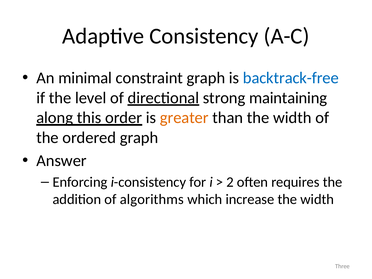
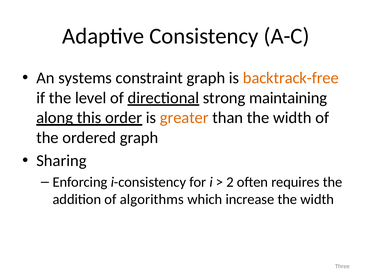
minimal: minimal -> systems (85, 78)
backtrack-free colour: blue -> orange (291, 78)
Answer: Answer -> Sharing (61, 161)
